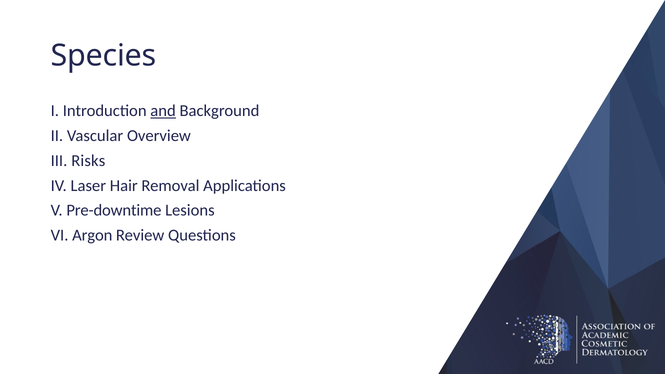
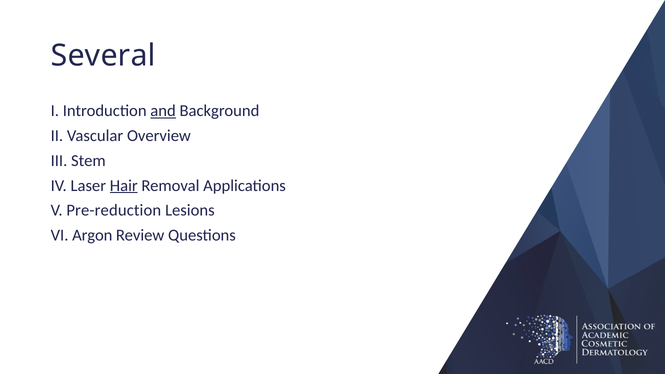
Species: Species -> Several (103, 56)
Risks: Risks -> Stem (88, 161)
Hair underline: none -> present (124, 186)
Pre-downtime: Pre-downtime -> Pre-reduction (114, 210)
